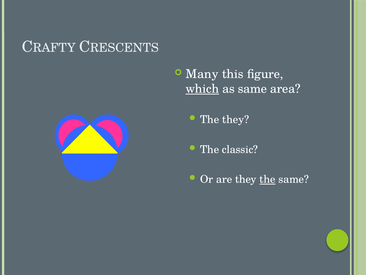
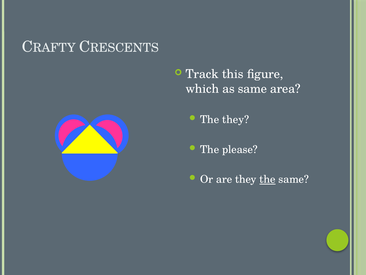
Many: Many -> Track (202, 74)
which underline: present -> none (202, 89)
classic: classic -> please (240, 149)
